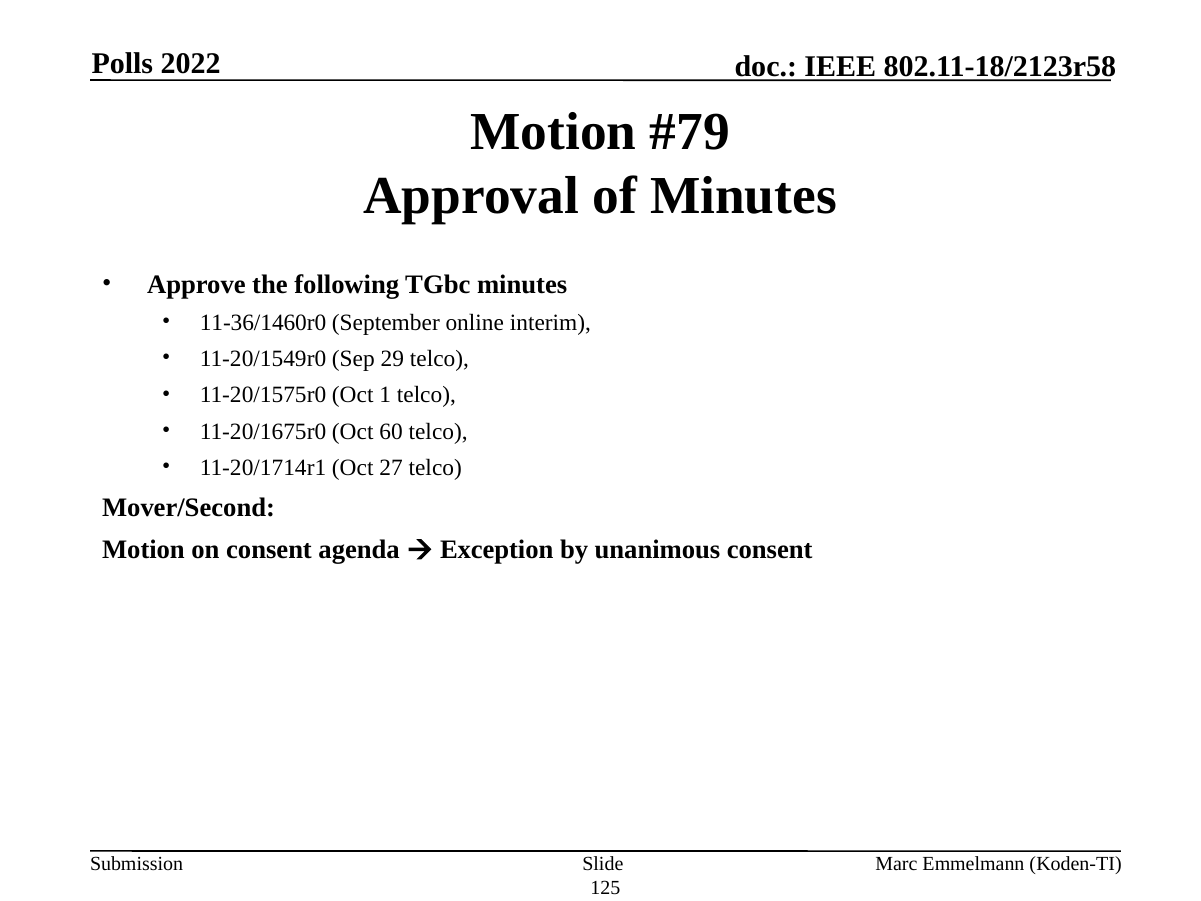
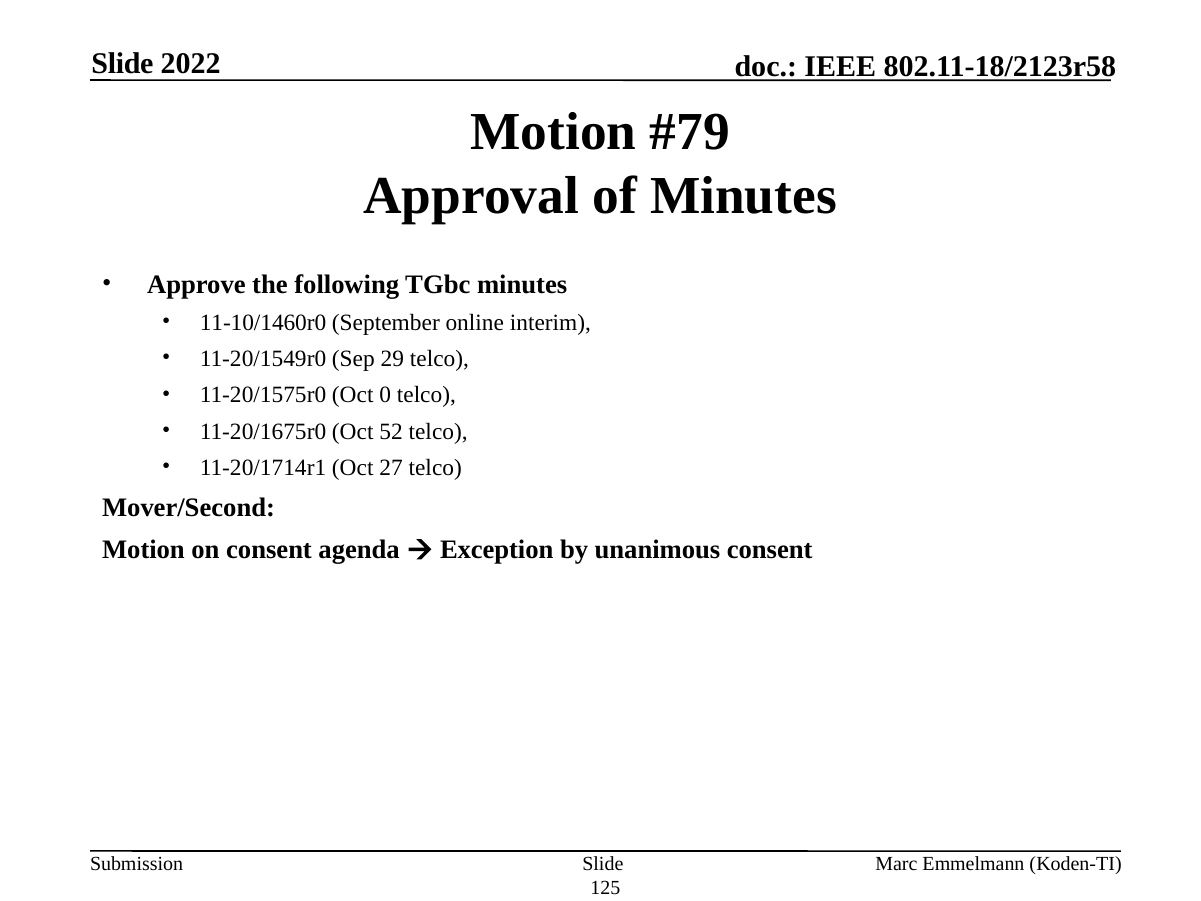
Polls: Polls -> Slide (122, 64)
11-36/1460r0: 11-36/1460r0 -> 11-10/1460r0 (263, 322)
1: 1 -> 0 (385, 395)
60: 60 -> 52 (391, 431)
